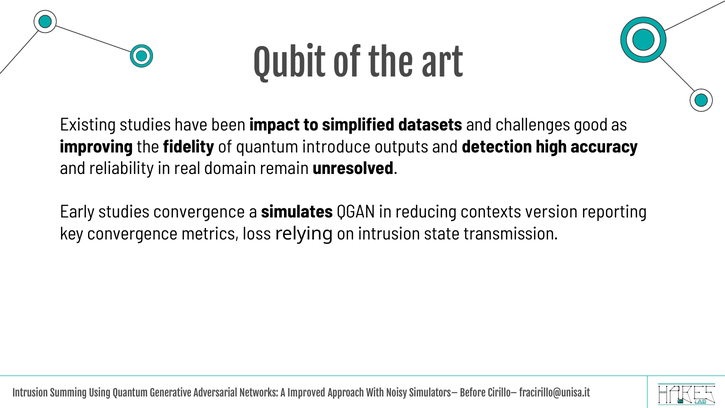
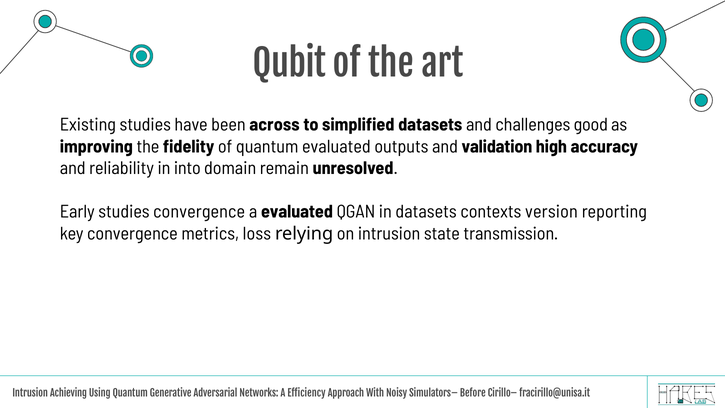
impact: impact -> across (275, 125)
quantum introduce: introduce -> evaluated (336, 146)
detection: detection -> validation (497, 146)
real: real -> into (187, 168)
a simulates: simulates -> evaluated (297, 212)
in reducing: reducing -> datasets (426, 212)
Summing: Summing -> Achieving (69, 393)
Improved: Improved -> Efficiency (306, 393)
